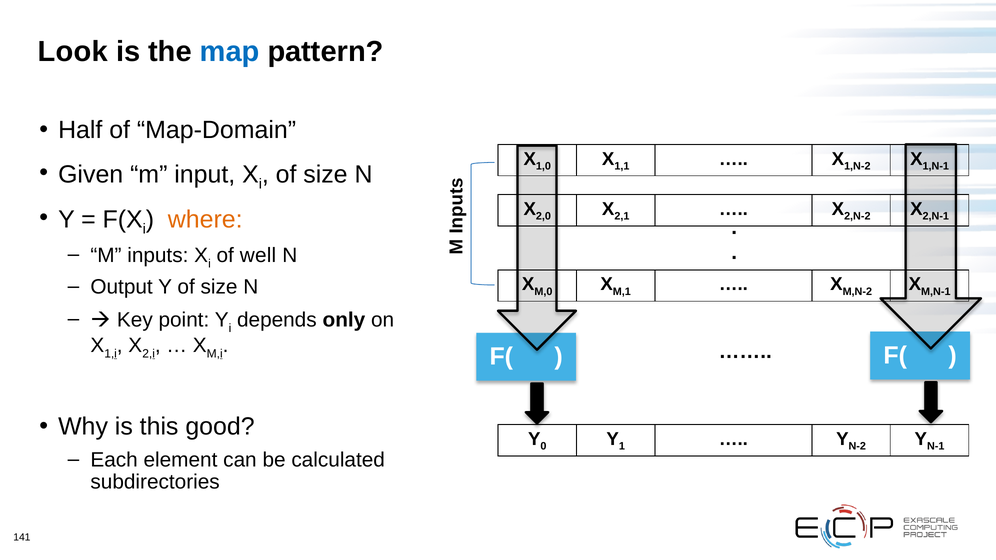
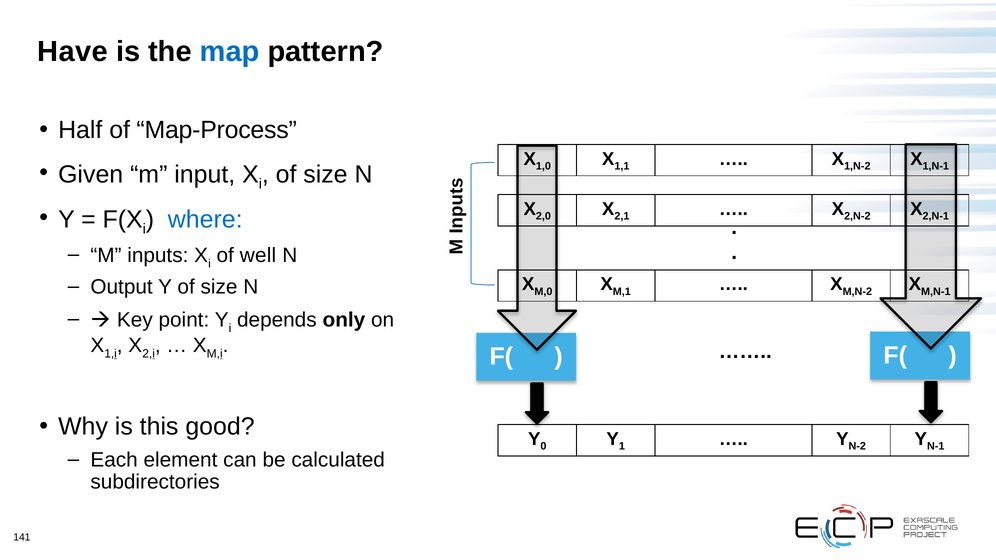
Look: Look -> Have (73, 51)
Map-Domain: Map-Domain -> Map-Process (217, 130)
where colour: orange -> blue (205, 220)
